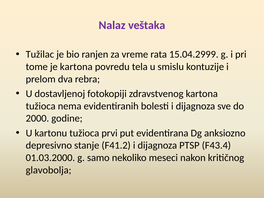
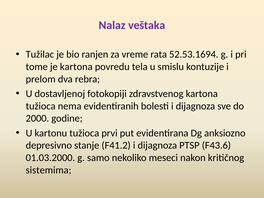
15.04.2999: 15.04.2999 -> 52.53.1694 (194, 54)
F43.4: F43.4 -> F43.6 (216, 145)
glavobolja: glavobolja -> sistemima (49, 170)
